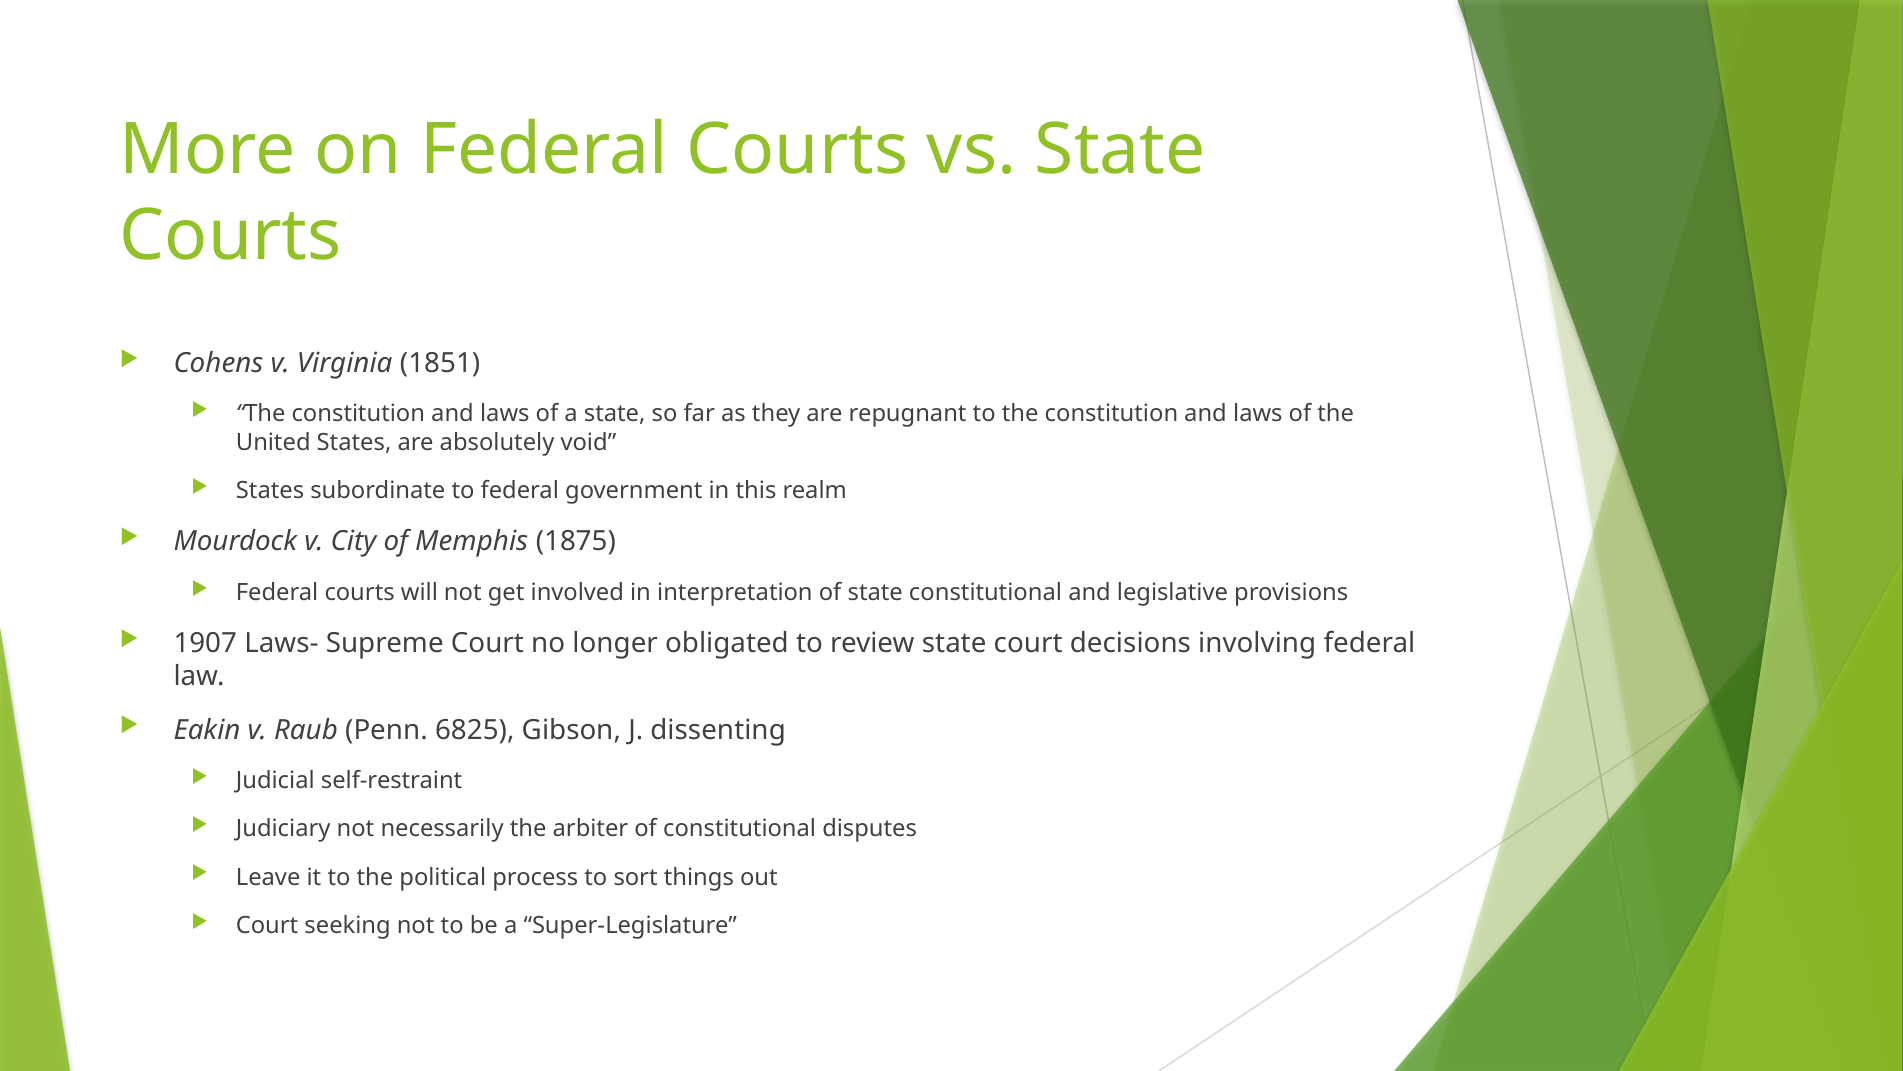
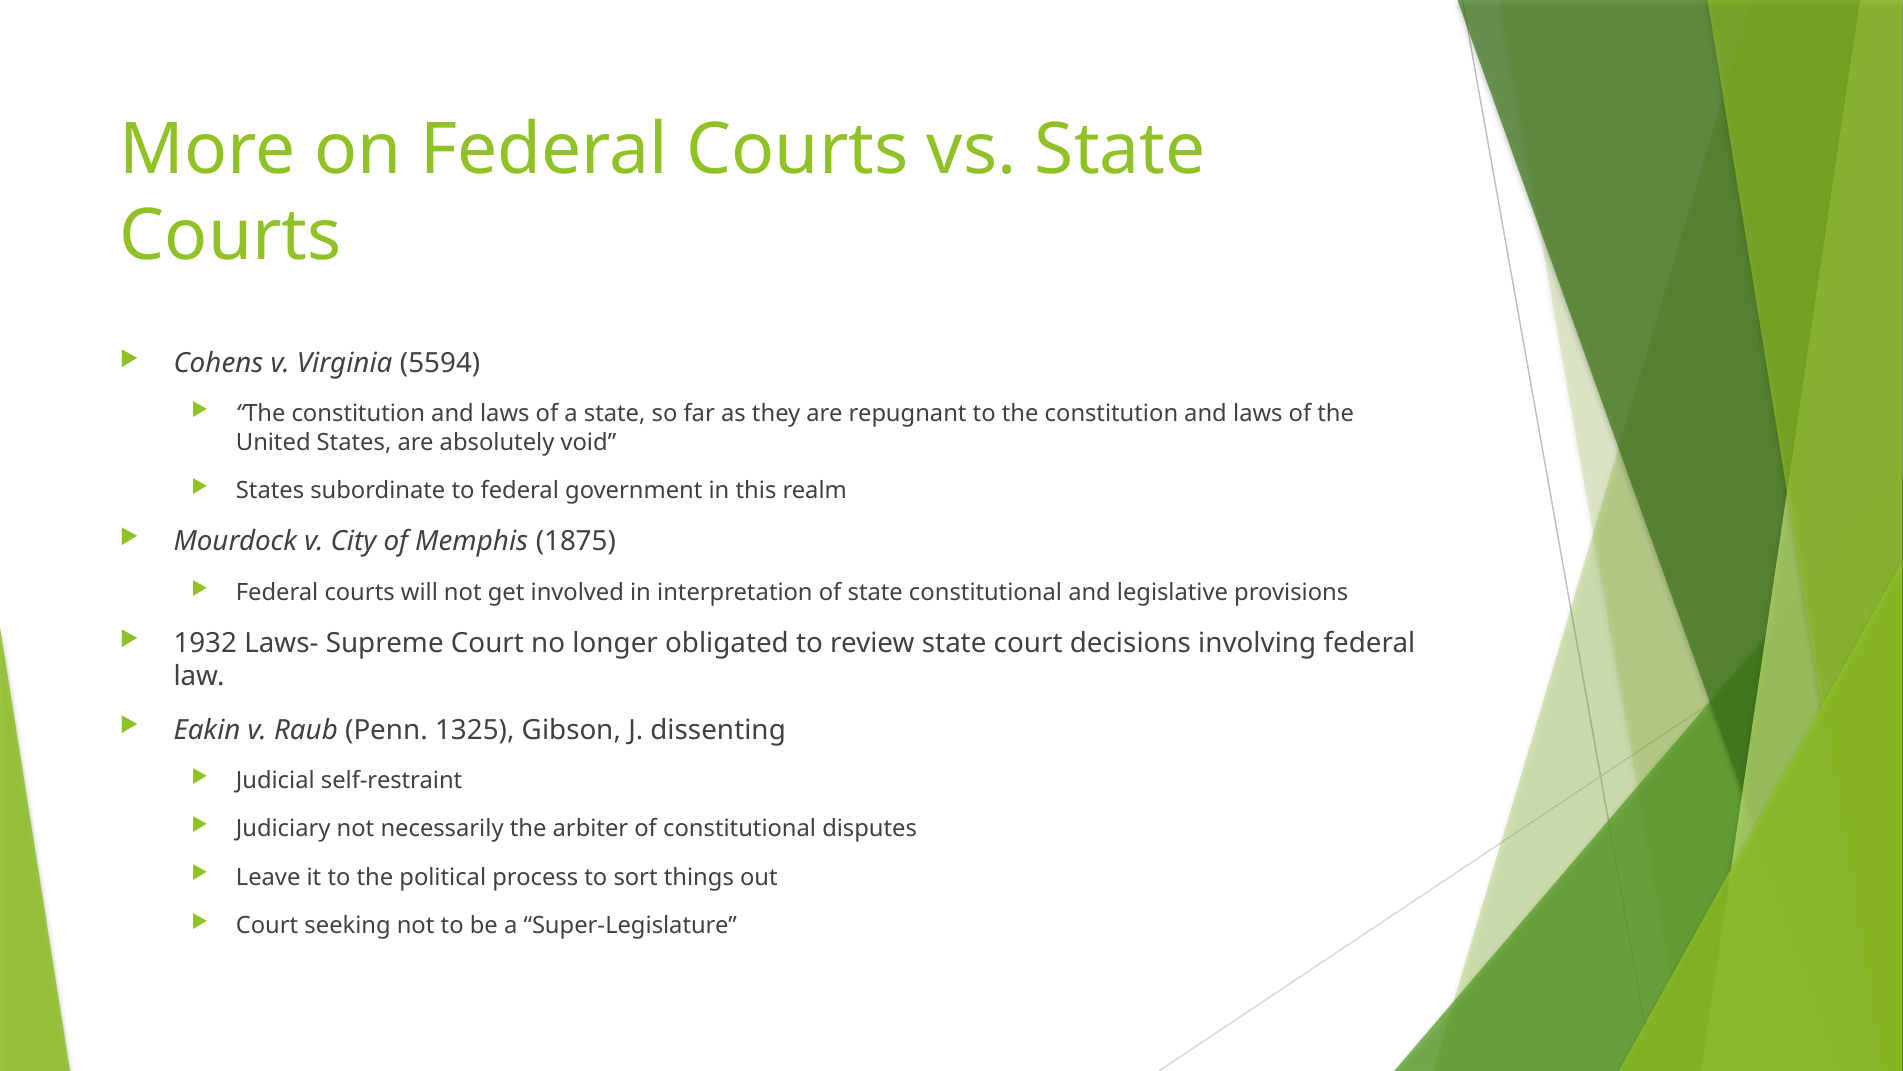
1851: 1851 -> 5594 (440, 363)
1907: 1907 -> 1932 (205, 643)
6825: 6825 -> 1325 (475, 729)
